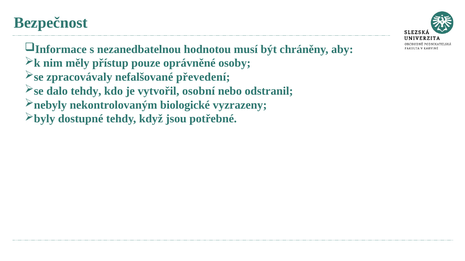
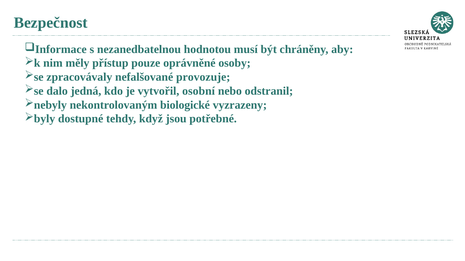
převedení: převedení -> provozuje (203, 77)
dalo tehdy: tehdy -> jedná (86, 91)
